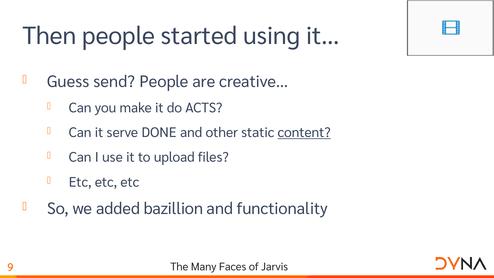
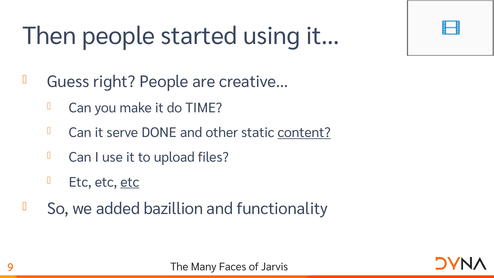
send: send -> right (114, 82)
ACTS: ACTS -> TIME (204, 108)
etc underline: none -> present (130, 182)
